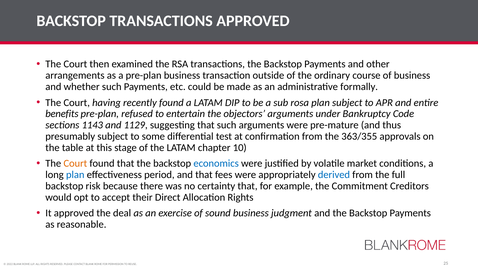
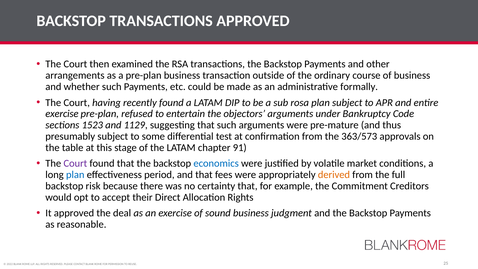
benefits: benefits -> exercise (62, 114)
1143: 1143 -> 1523 (92, 125)
363/355: 363/355 -> 363/573 (359, 136)
10: 10 -> 91 (240, 148)
Court colour: orange -> purple (75, 163)
derived colour: blue -> orange (334, 175)
